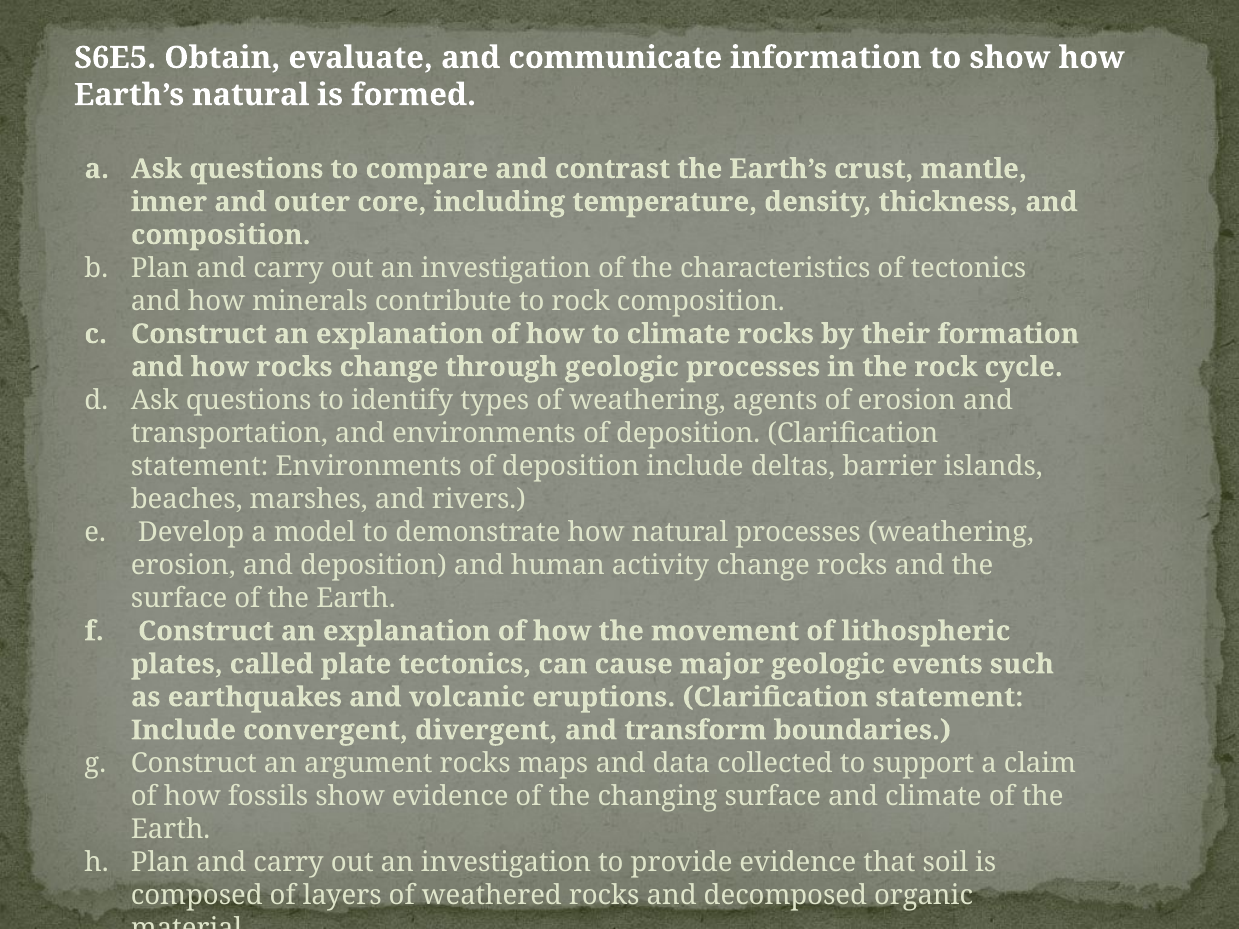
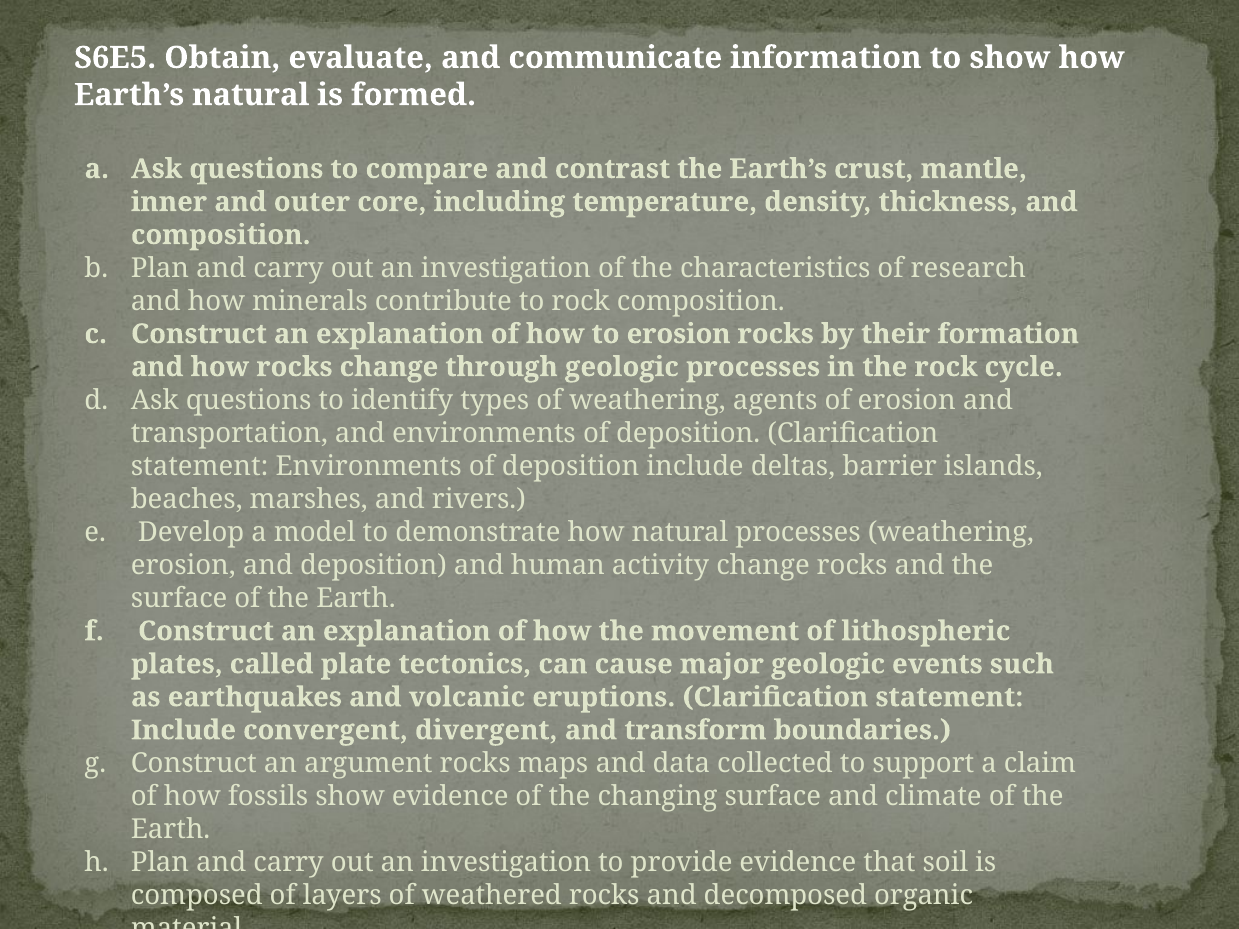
of tectonics: tectonics -> research (968, 268)
to climate: climate -> erosion (679, 334)
